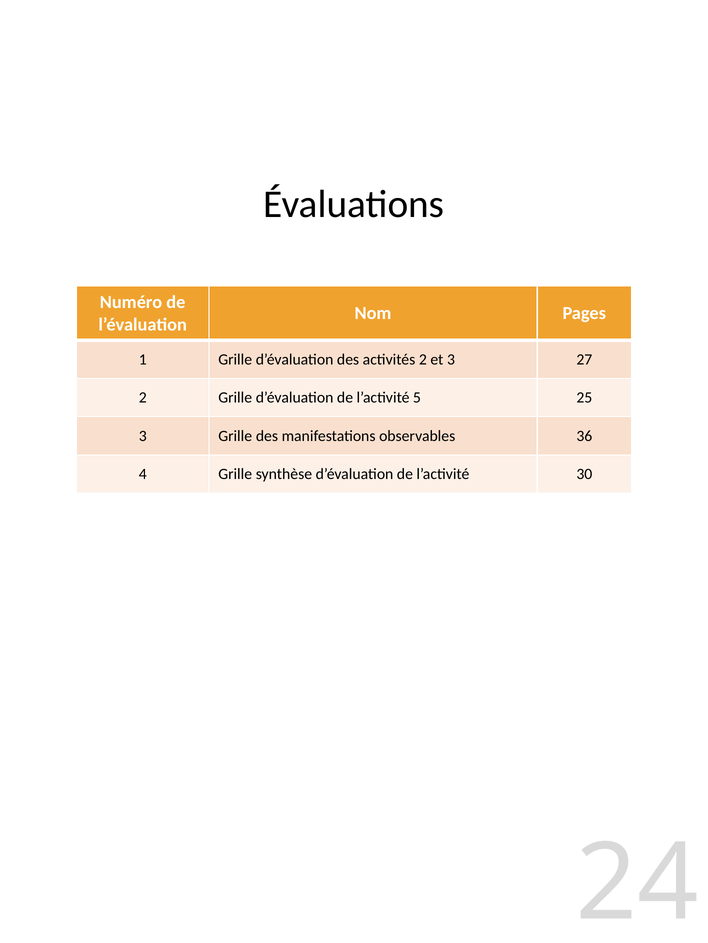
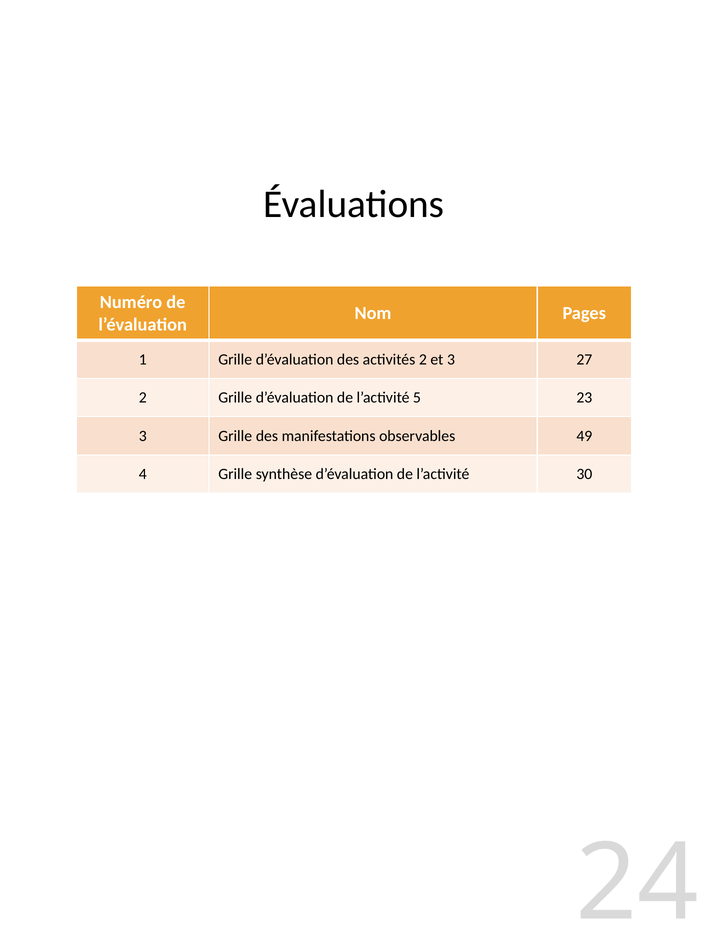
25: 25 -> 23 (584, 398)
36: 36 -> 49 (584, 436)
